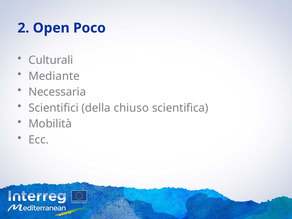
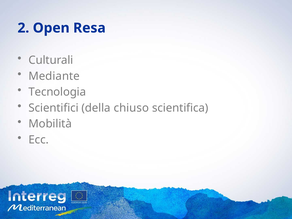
Poco: Poco -> Resa (89, 28)
Necessaria: Necessaria -> Tecnologia (57, 92)
